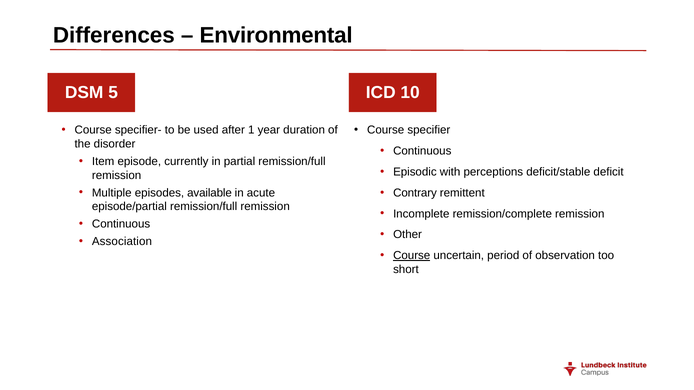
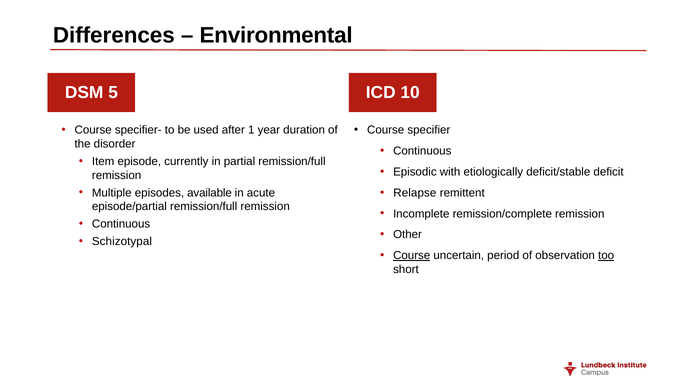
perceptions: perceptions -> etiologically (493, 172)
Contrary: Contrary -> Relapse (415, 193)
Association: Association -> Schizotypal (122, 242)
too underline: none -> present (606, 256)
